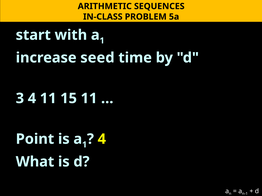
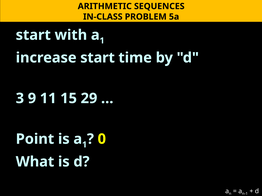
increase seed: seed -> start (98, 58)
3 4: 4 -> 9 (32, 99)
15 11: 11 -> 29 (89, 99)
4: 4 -> 0 (102, 139)
